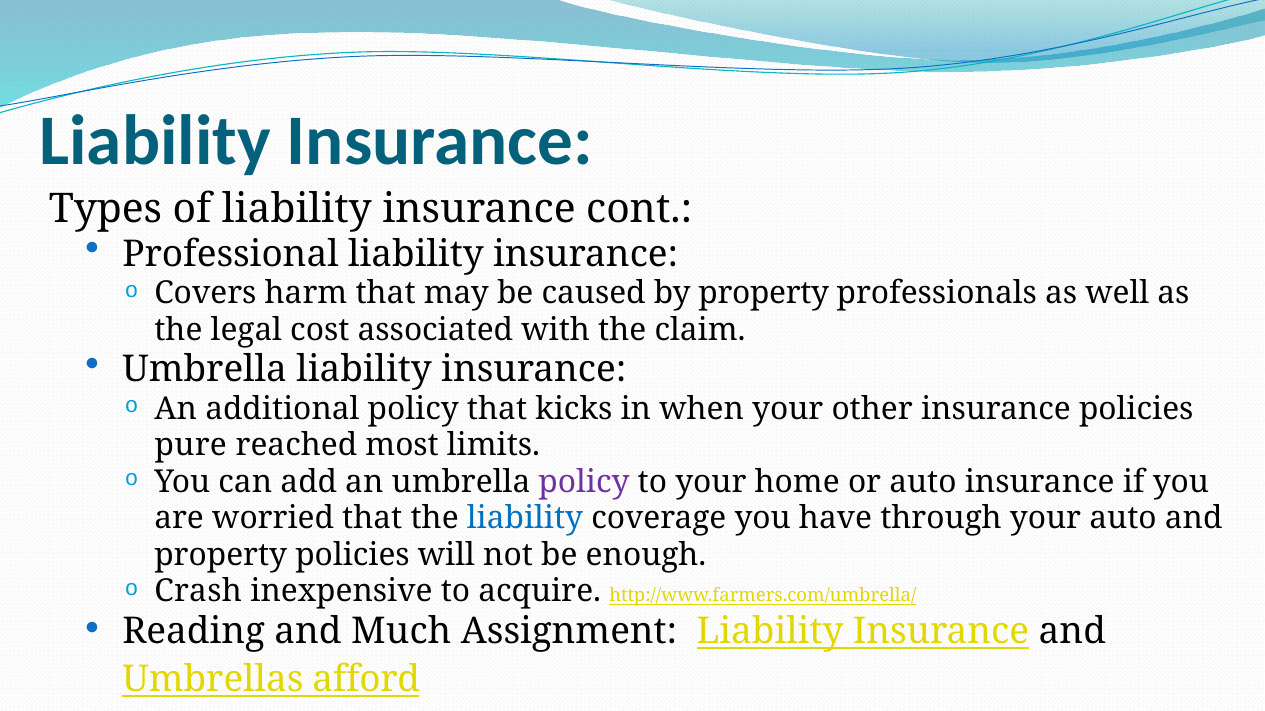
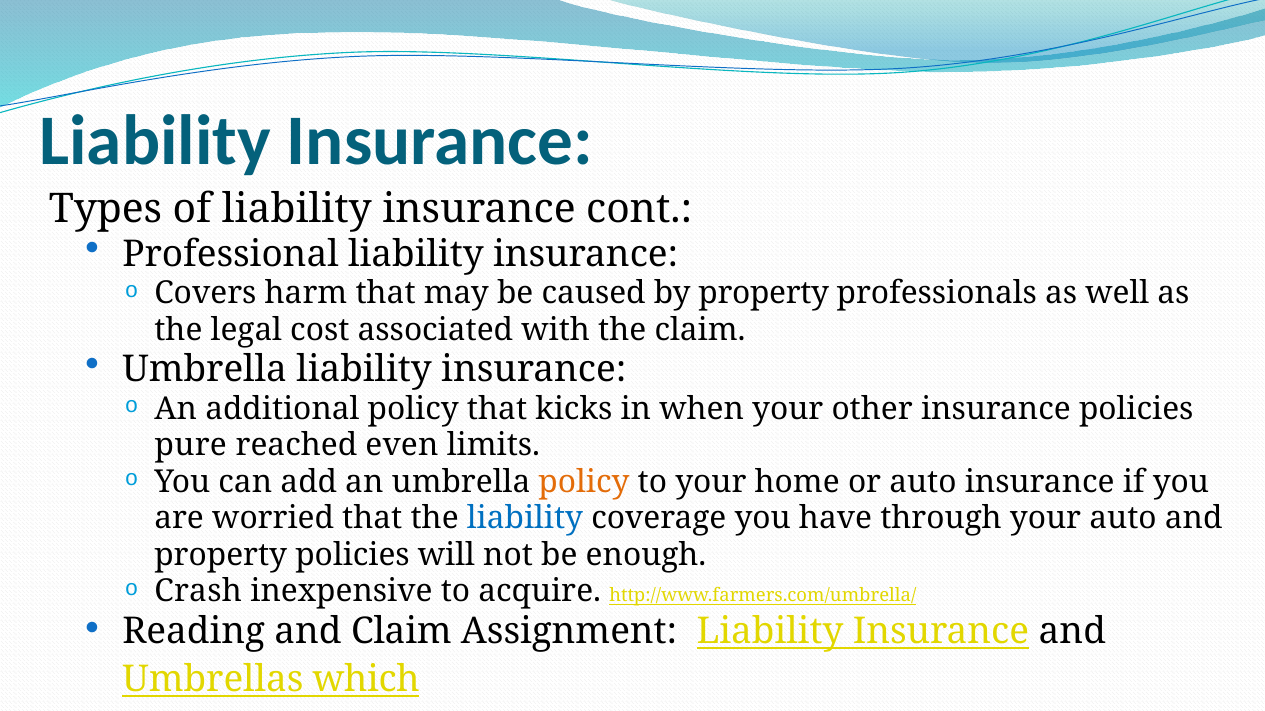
most: most -> even (402, 446)
policy colour: purple -> orange (584, 482)
and Much: Much -> Claim (401, 632)
afford: afford -> which (366, 680)
